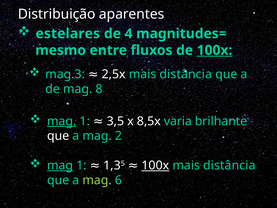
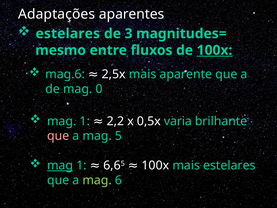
Distribuição: Distribuição -> Adaptações (57, 14)
4: 4 -> 3 (129, 34)
mag.3: mag.3 -> mag.6 (65, 74)
distância: distância -> aparente (186, 74)
8: 8 -> 0 (99, 89)
mag underline: present -> none (62, 121)
3,5: 3,5 -> 2,2 (115, 121)
8,5x: 8,5x -> 0,5x (149, 121)
que colour: white -> pink (58, 136)
mag 2: 2 -> 5 (119, 136)
1,3: 1,3 -> 6,6 (112, 165)
100x underline: present -> none (155, 165)
distância: distância -> estelares (229, 165)
